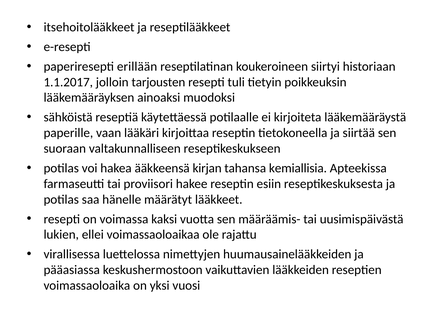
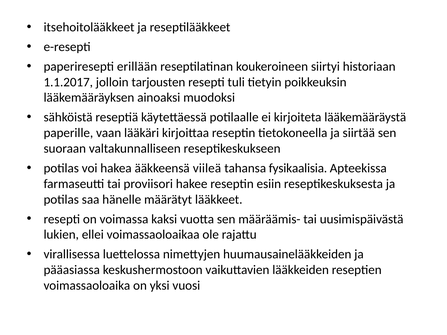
kirjan: kirjan -> viileä (207, 168)
kemiallisia: kemiallisia -> fysikaalisia (298, 168)
